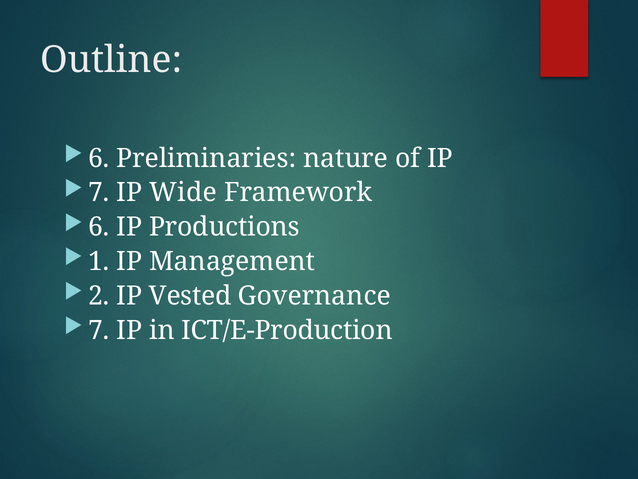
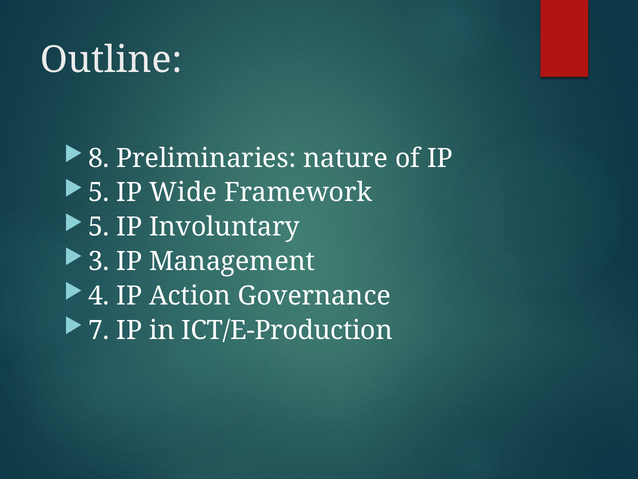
6: 6 -> 8 (99, 158)
7: 7 -> 5 (99, 192)
6: 6 -> 5 (99, 227)
Productions: Productions -> Involuntary (224, 227)
1: 1 -> 3 (99, 261)
2: 2 -> 4 (99, 296)
Vested: Vested -> Action (190, 296)
